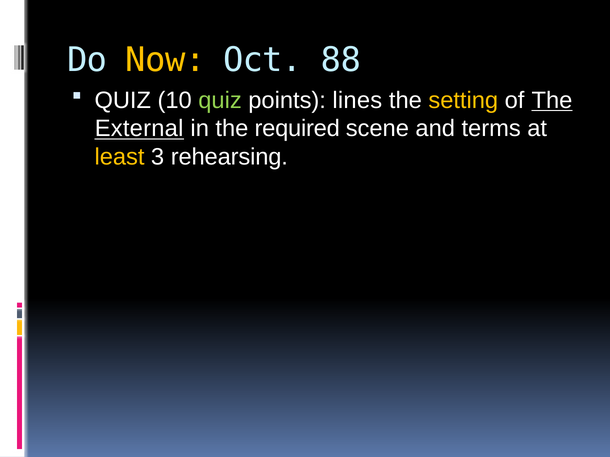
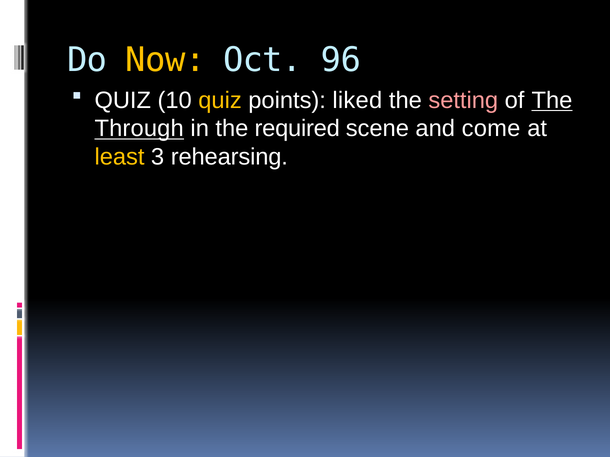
88: 88 -> 96 (341, 60)
quiz colour: light green -> yellow (220, 100)
lines: lines -> liked (357, 100)
setting colour: yellow -> pink (463, 100)
External: External -> Through (139, 129)
terms: terms -> come (491, 129)
